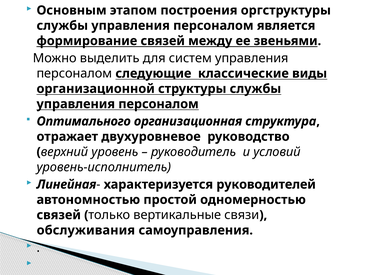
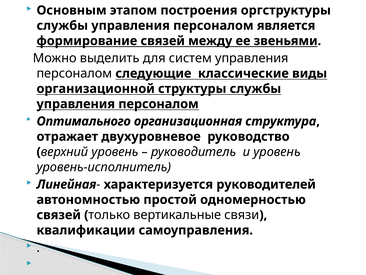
и условий: условий -> уровень (277, 152)
обслуживания: обслуживания -> квалификации (86, 230)
